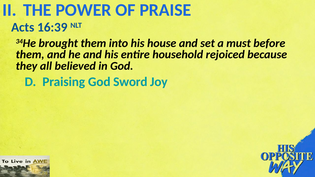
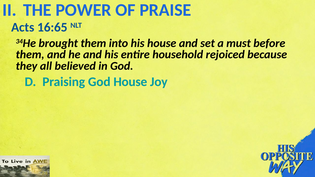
16:39: 16:39 -> 16:65 (52, 27)
God Sword: Sword -> House (130, 82)
